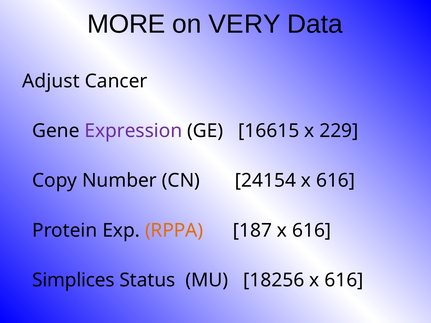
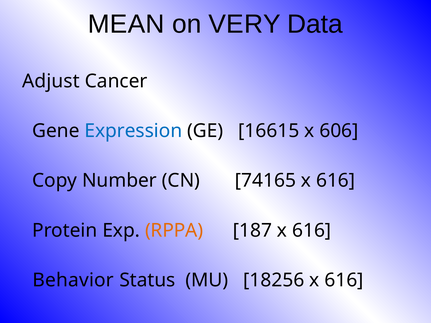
MORE: MORE -> MEAN (126, 24)
Expression colour: purple -> blue (133, 131)
229: 229 -> 606 (339, 131)
24154: 24154 -> 74165 (265, 181)
Simplices: Simplices -> Behavior (73, 280)
